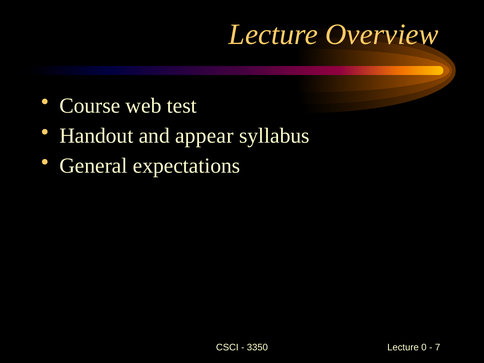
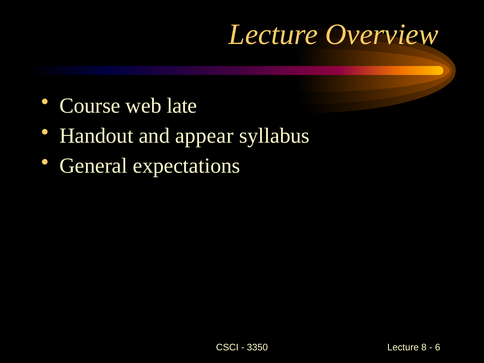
test: test -> late (182, 106)
0: 0 -> 8 (424, 348)
7: 7 -> 6 (438, 348)
